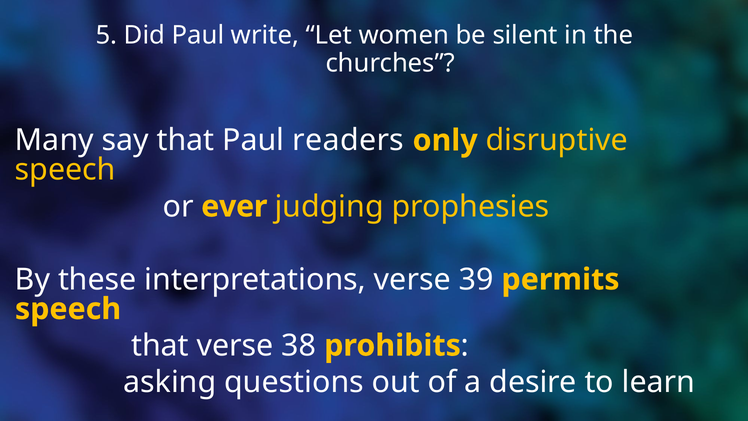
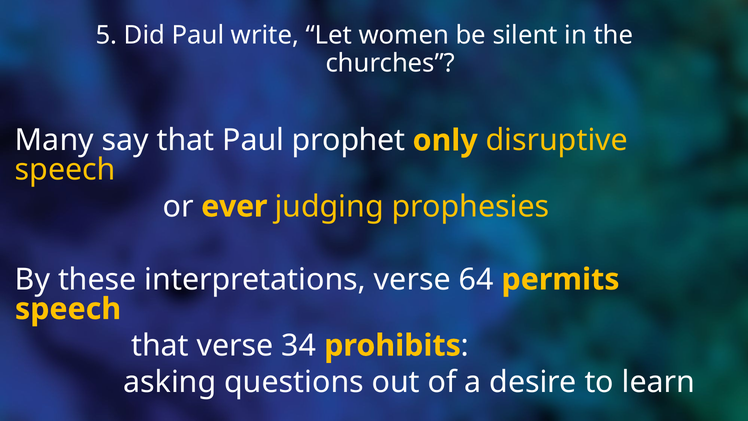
readers: readers -> prophet (348, 140)
39: 39 -> 64 (476, 279)
38: 38 -> 34 (299, 345)
